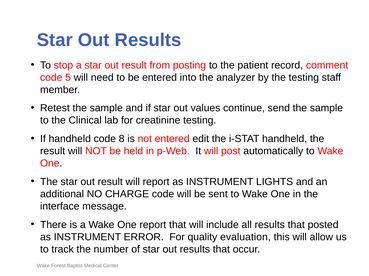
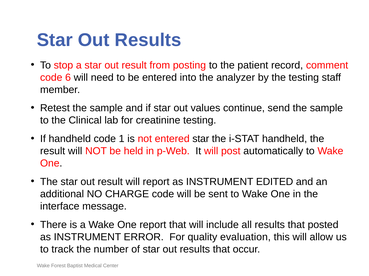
5: 5 -> 6 (68, 78)
8: 8 -> 1 (122, 139)
entered edit: edit -> star (201, 139)
LIGHTS: LIGHTS -> EDITED (275, 182)
